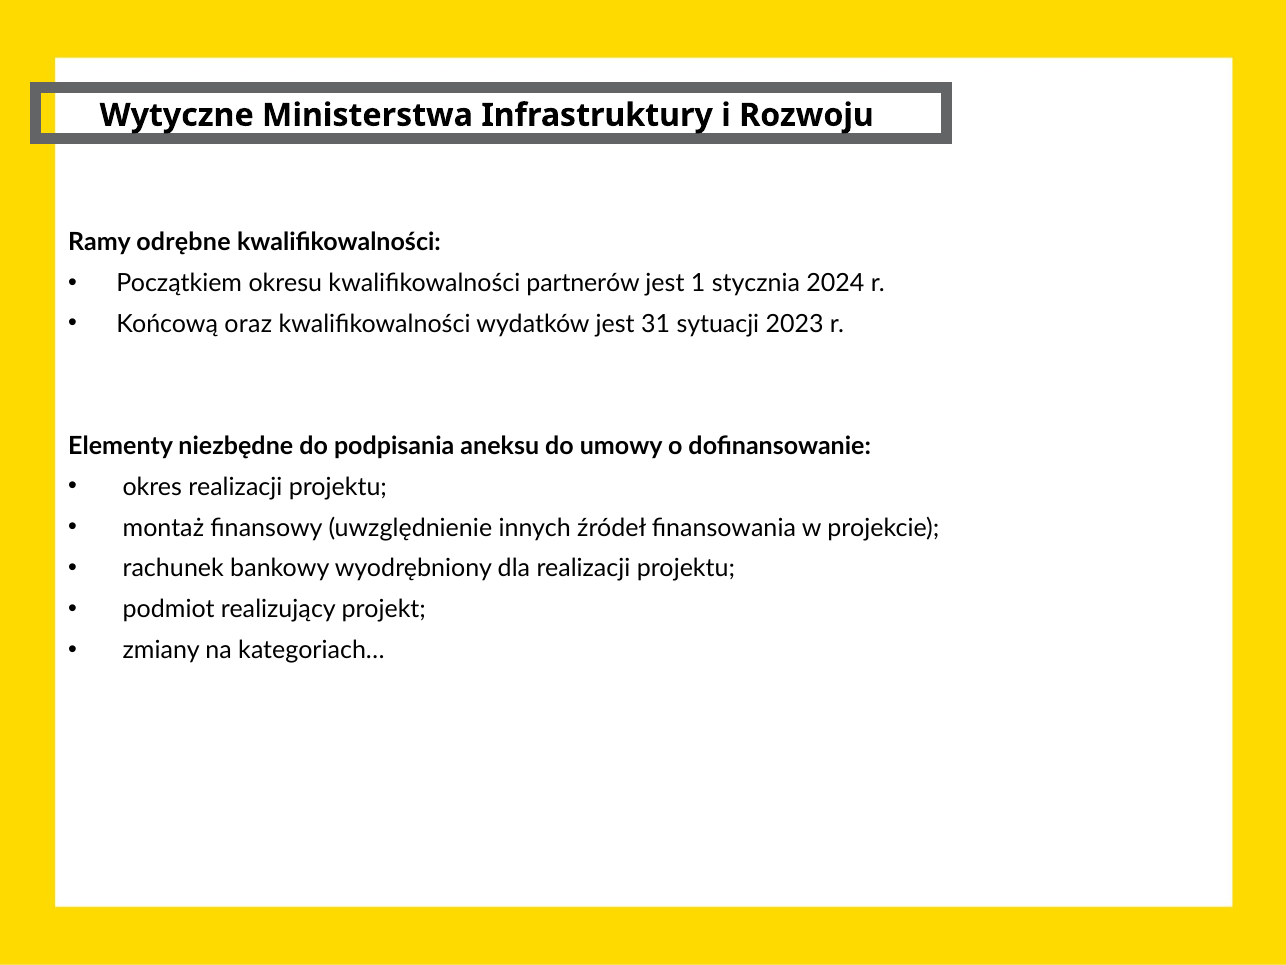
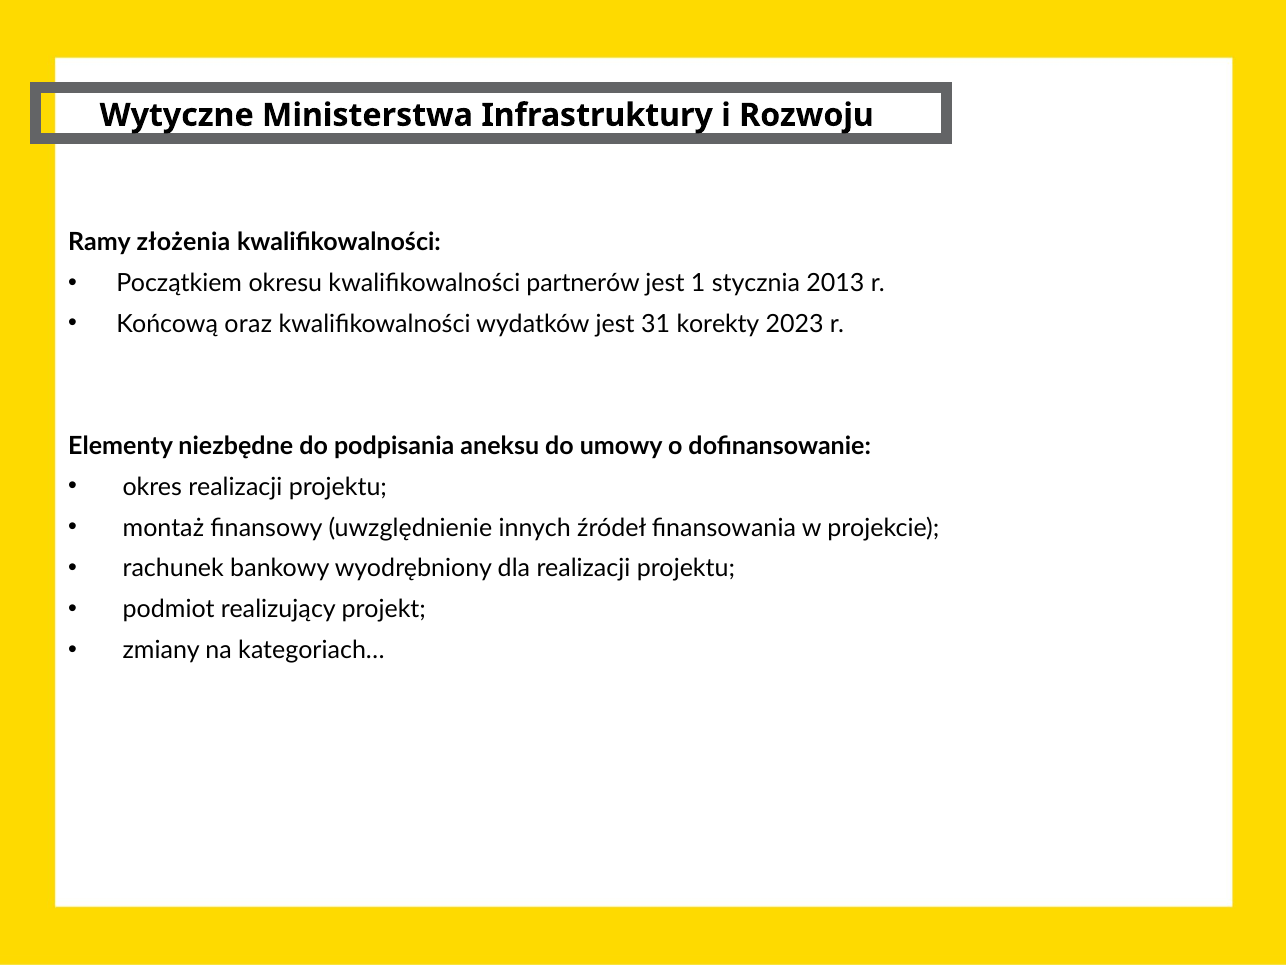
odrębne: odrębne -> złożenia (183, 242)
2024: 2024 -> 2013 (835, 283)
sytuacji: sytuacji -> korekty (718, 324)
